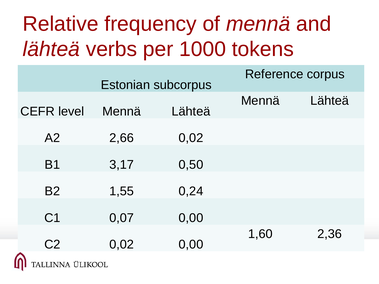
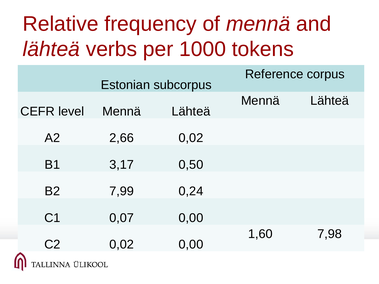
1,55: 1,55 -> 7,99 (122, 191)
2,36: 2,36 -> 7,98 (330, 234)
